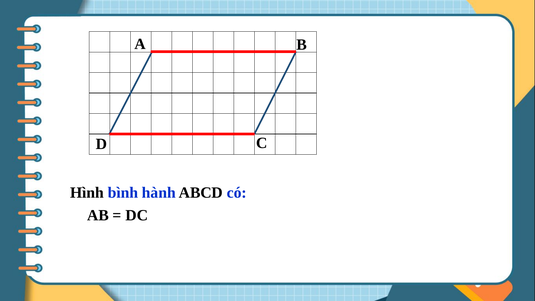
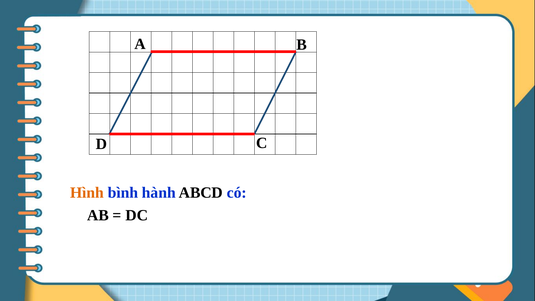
Hình colour: black -> orange (87, 193)
